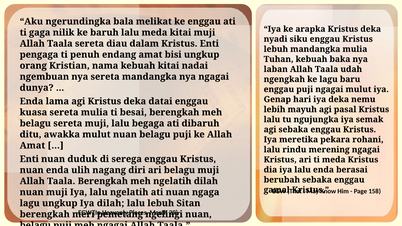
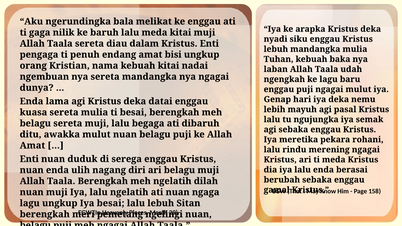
Iya dilah: dilah -> besai (111, 203)
